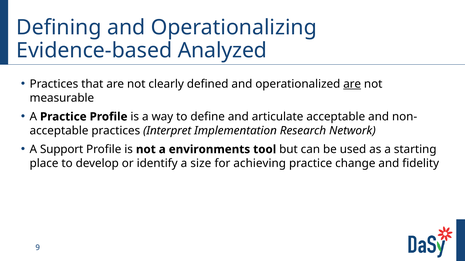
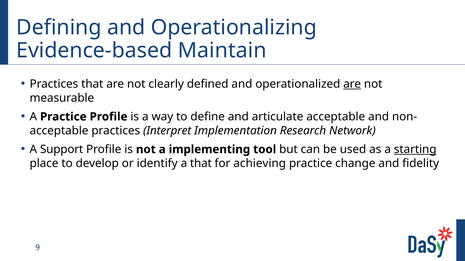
Analyzed: Analyzed -> Maintain (222, 51)
environments: environments -> implementing (209, 150)
starting underline: none -> present (415, 150)
a size: size -> that (201, 164)
